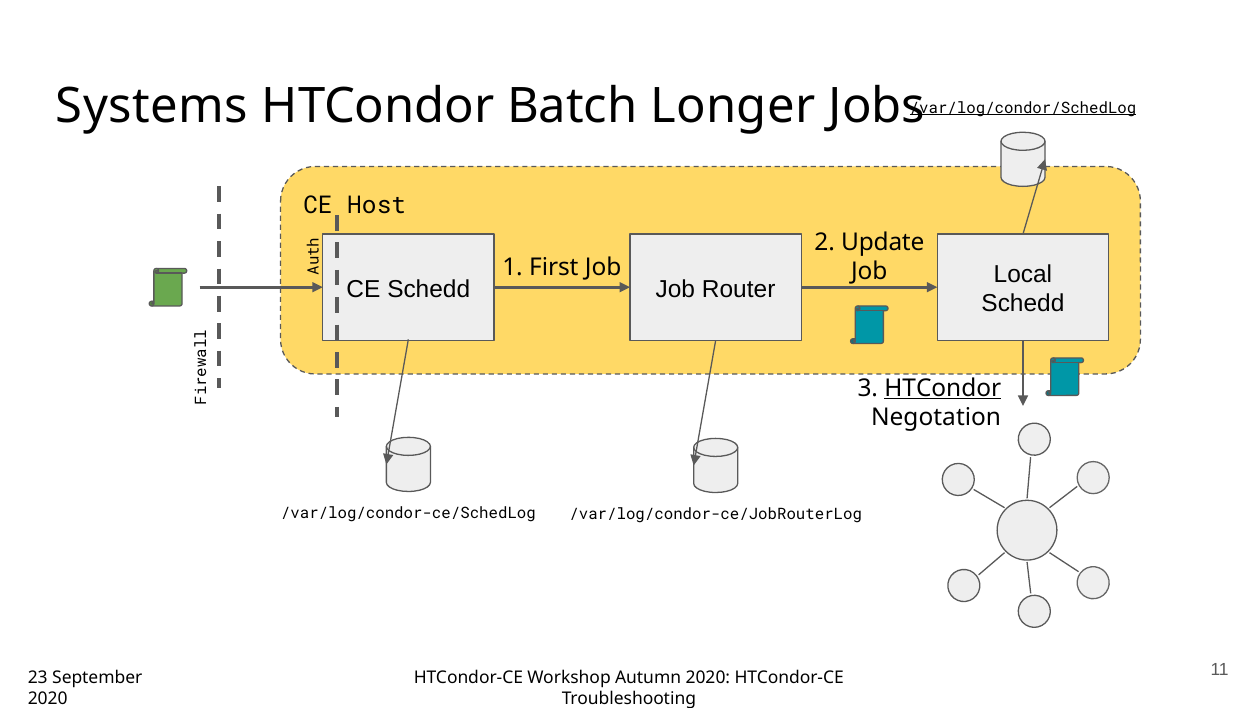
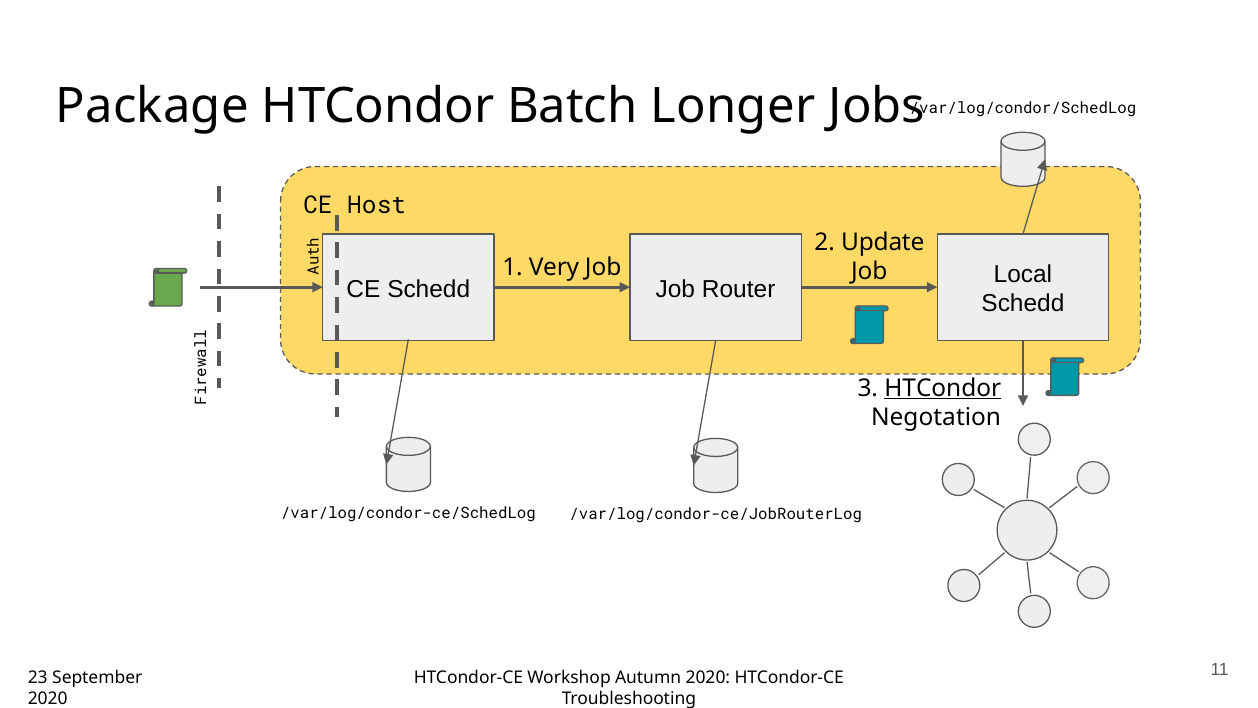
Systems: Systems -> Package (152, 107)
/var/log/condor/SchedLog underline: present -> none (1023, 108)
First: First -> Very (554, 268)
